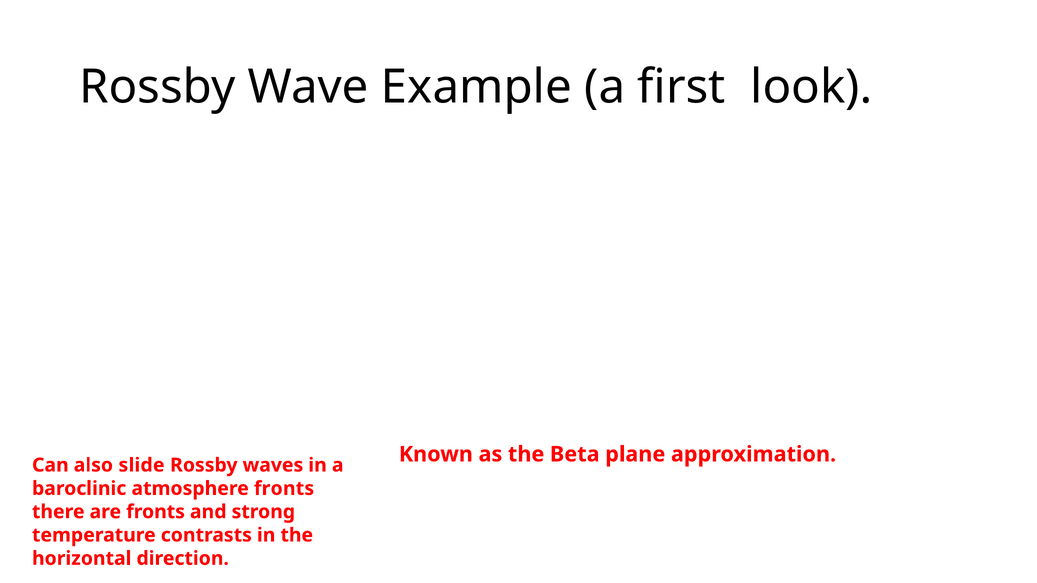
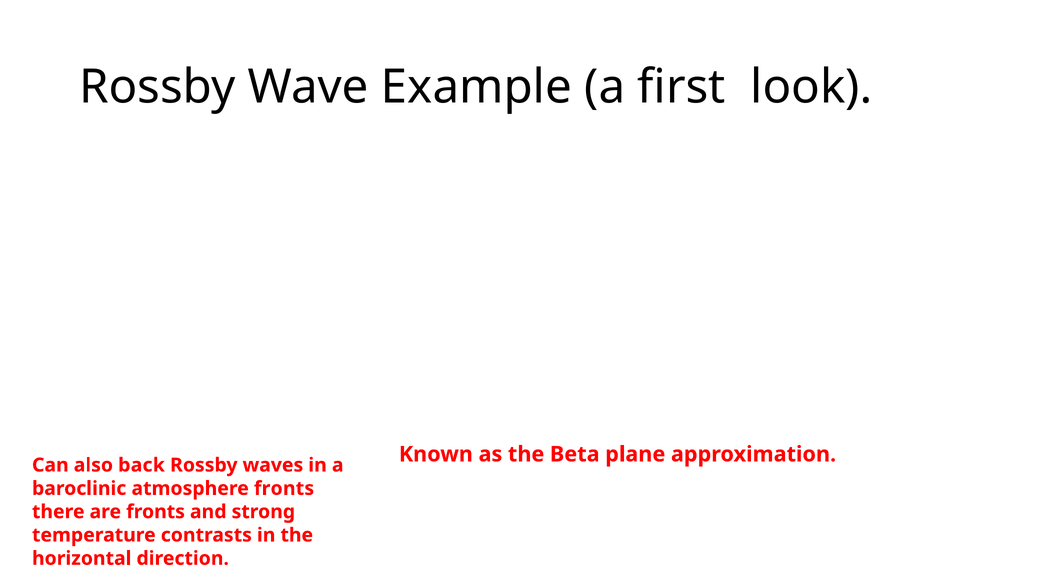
slide: slide -> back (141, 465)
